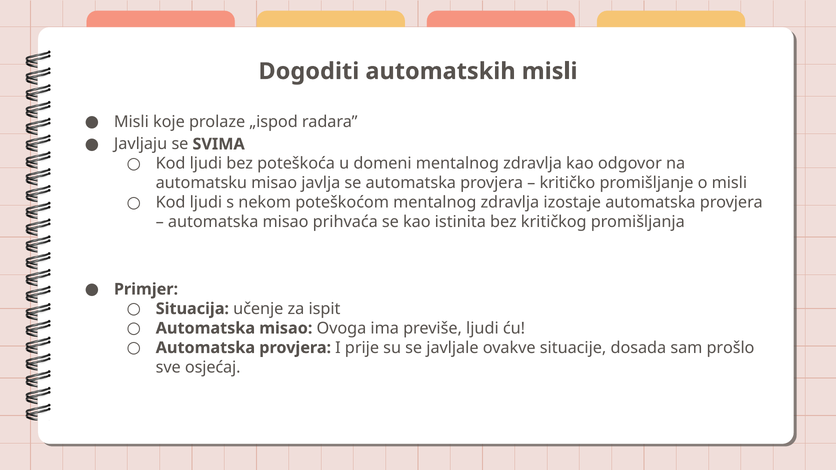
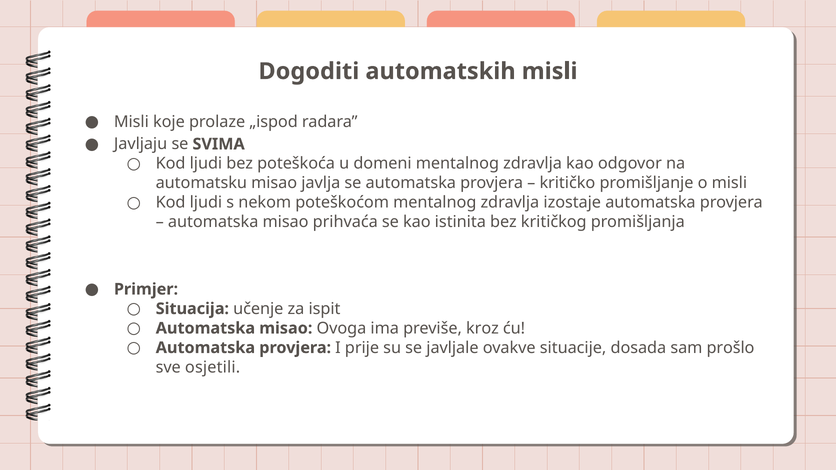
previše ljudi: ljudi -> kroz (482, 328)
osjećaj: osjećaj -> osjetili (213, 367)
